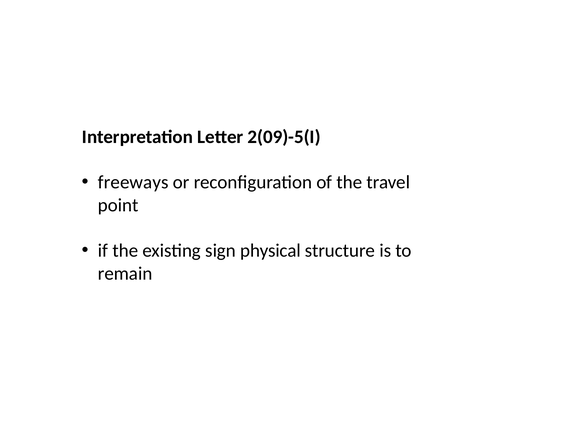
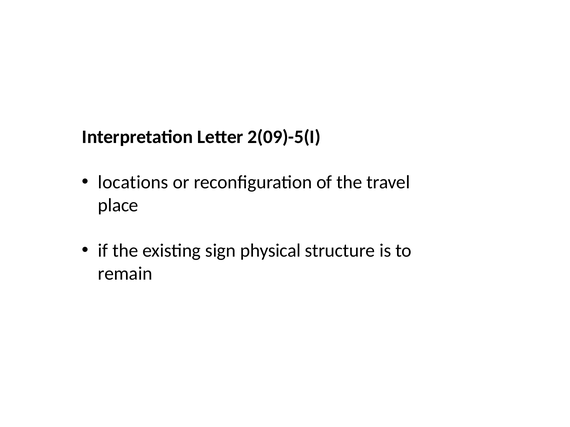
freeways: freeways -> locations (133, 183)
point: point -> place (118, 205)
